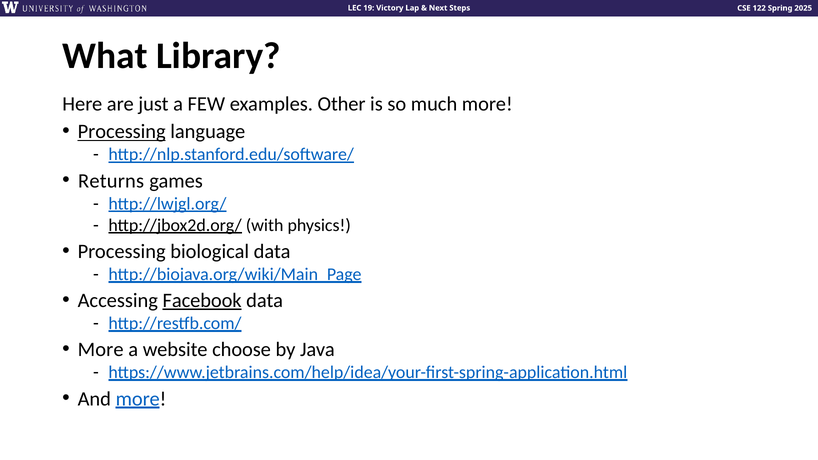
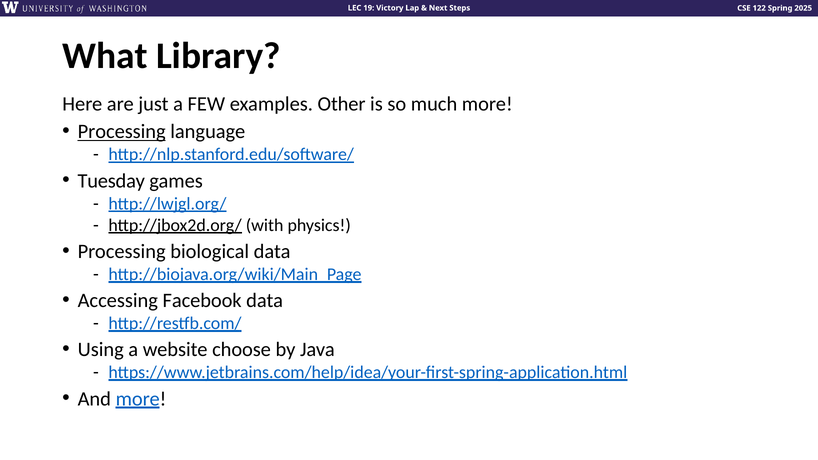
Returns: Returns -> Tuesday (111, 181)
Facebook underline: present -> none (202, 301)
More: More -> Using (101, 350)
